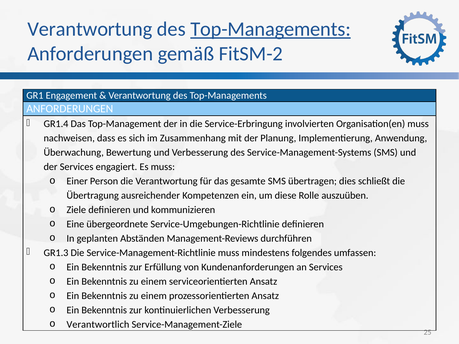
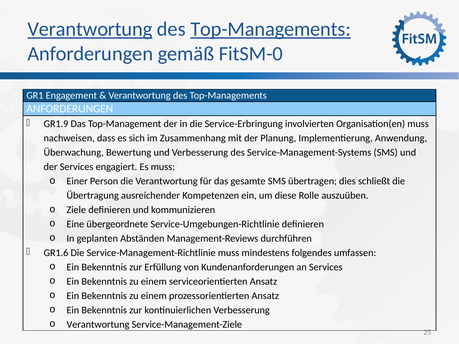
Verantwortung underline: none -> present (90, 29)
FitSM-2: FitSM-2 -> FitSM-0 (251, 54)
GR1.4: GR1.4 -> GR1.9 (56, 124)
GR1.3: GR1.3 -> GR1.6 (56, 253)
Verantwortlich: Verantwortlich -> Verantwortung (98, 325)
